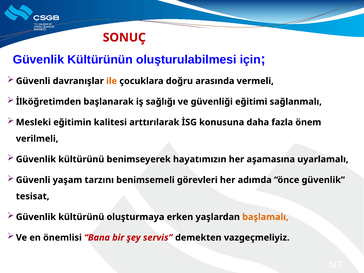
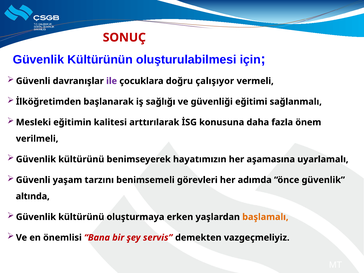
ile colour: orange -> purple (112, 81)
arasında: arasında -> çalışıyor (215, 81)
tesisat: tesisat -> altında (33, 196)
